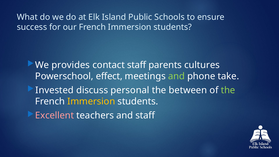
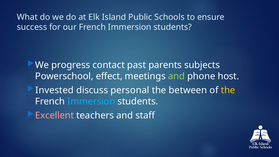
provides: provides -> progress (71, 65)
contact staff: staff -> past (137, 65)
cultures: cultures -> subjects (202, 65)
take: take -> host (228, 76)
the colour: light green -> yellow (228, 90)
Immersion colour: yellow -> light blue (91, 101)
